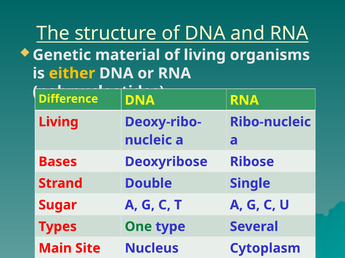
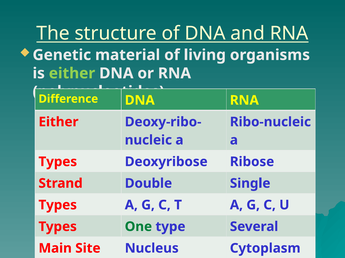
either colour: yellow -> light green (72, 74)
Living: Living -> Either (58, 122)
Bases: Bases -> Types (58, 162)
Sugar: Sugar -> Types (58, 206)
